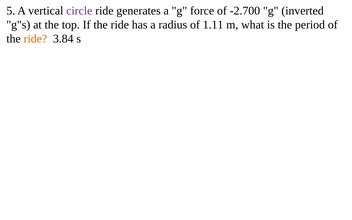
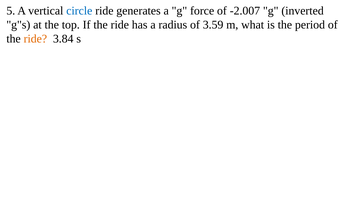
circle colour: purple -> blue (79, 11)
-2.700: -2.700 -> -2.007 (245, 11)
1.11: 1.11 -> 3.59 (213, 25)
